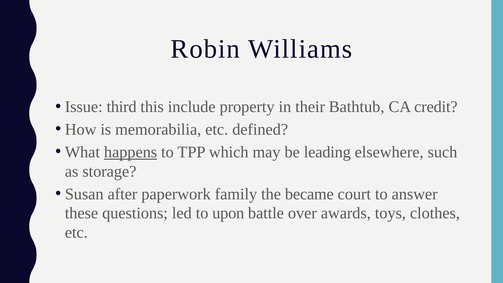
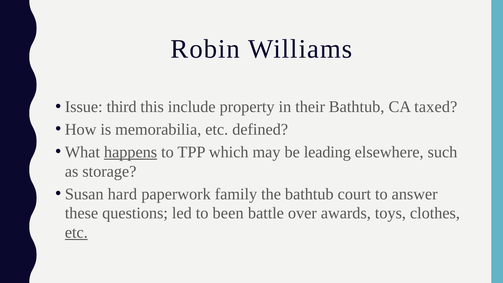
credit: credit -> taxed (436, 107)
after: after -> hard (122, 194)
the became: became -> bathtub (309, 194)
upon: upon -> been (228, 213)
etc underline: none -> present (76, 233)
